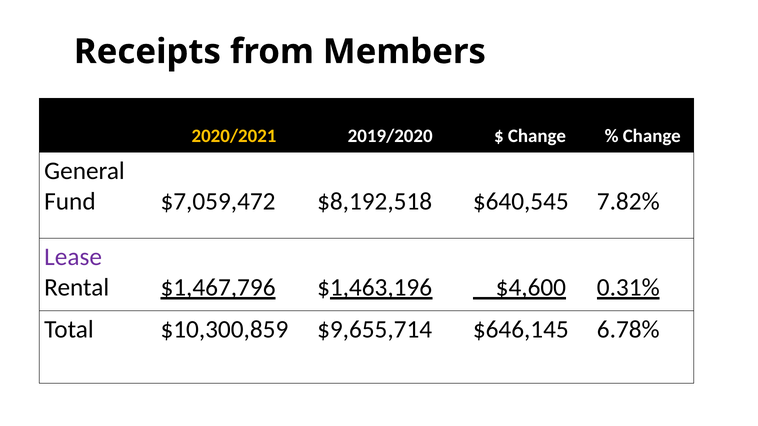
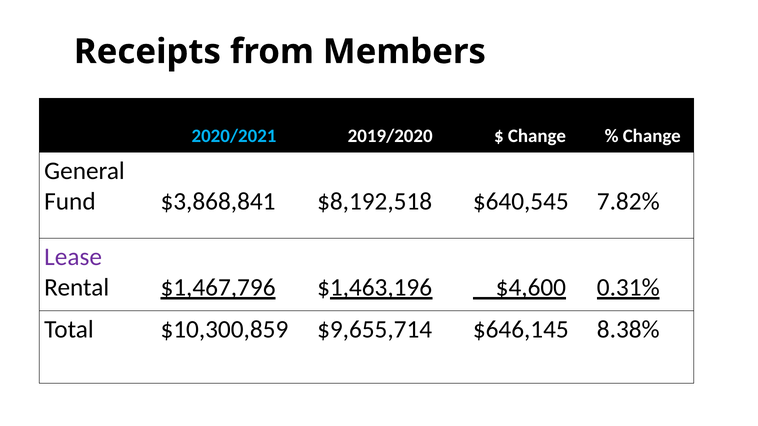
2020/2021 colour: yellow -> light blue (234, 136)
$7,059,472: $7,059,472 -> $3,868,841 (218, 202)
6.78%: 6.78% -> 8.38% (628, 330)
